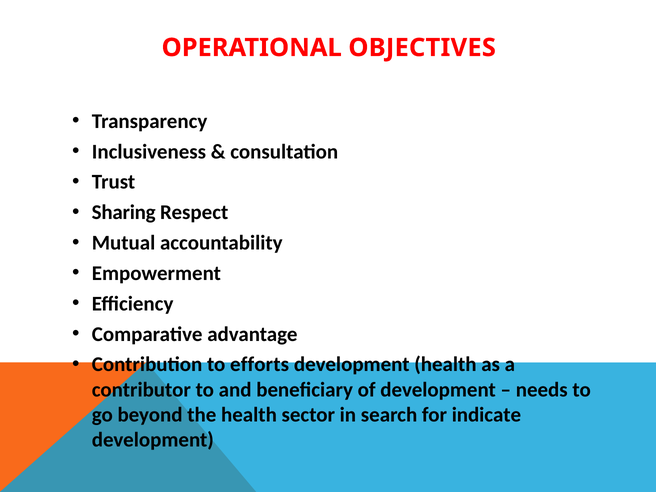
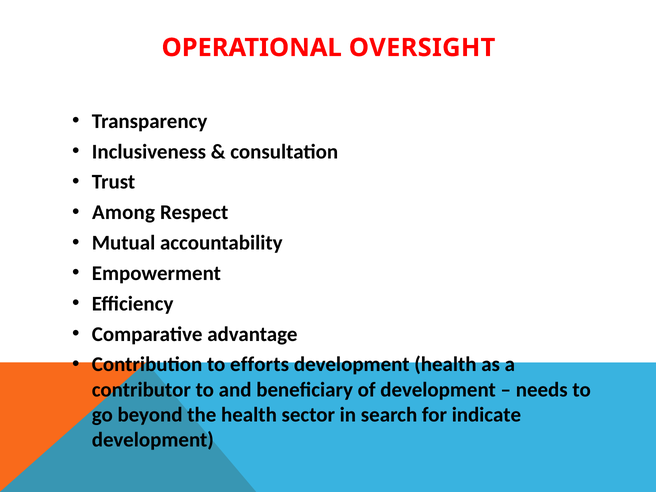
OBJECTIVES: OBJECTIVES -> OVERSIGHT (422, 48)
Sharing: Sharing -> Among (123, 212)
